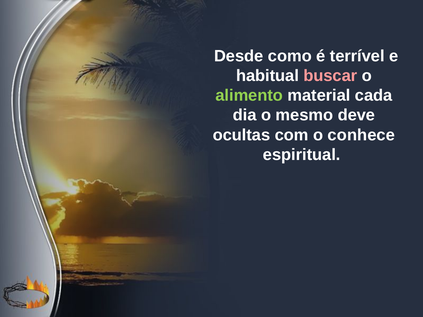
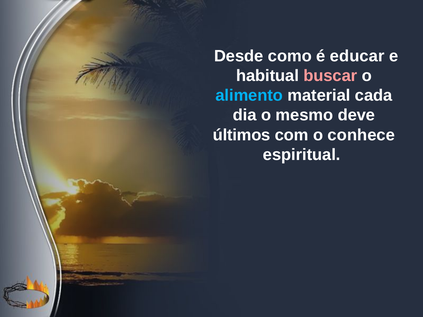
terrível: terrível -> educar (357, 56)
alimento colour: light green -> light blue (249, 96)
ocultas: ocultas -> últimos (242, 135)
